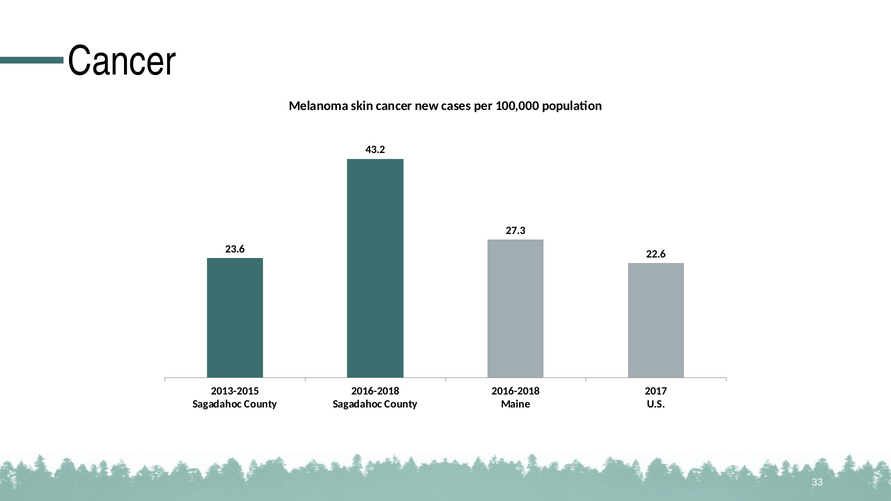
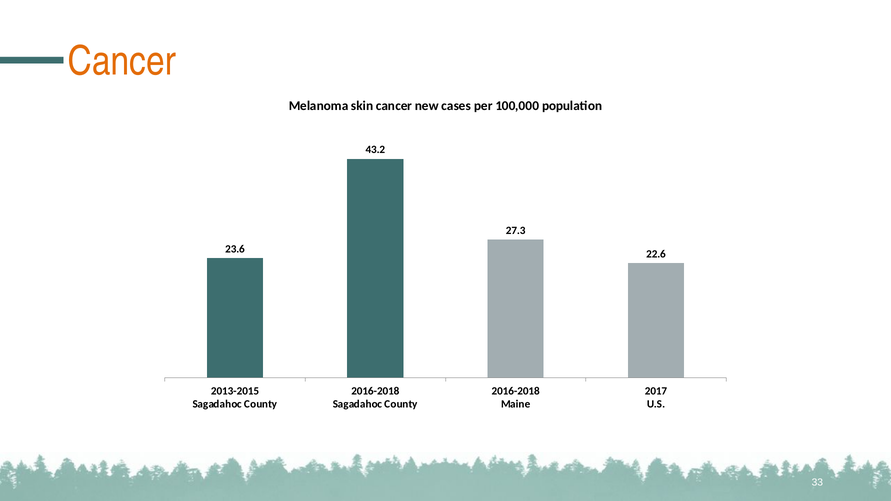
Cancer colour: black -> orange (122, 62)
